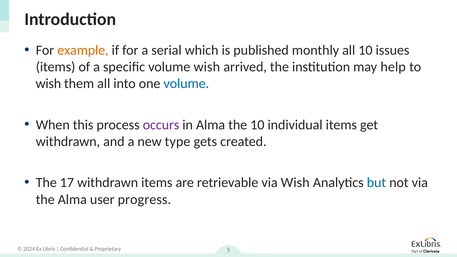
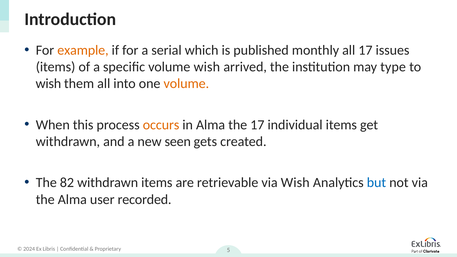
all 10: 10 -> 17 (365, 50)
help: help -> type (393, 67)
volume colour: blue -> orange (186, 84)
occurs colour: purple -> orange (161, 125)
the 10: 10 -> 17 (257, 125)
type: type -> seen (178, 142)
17: 17 -> 82 (67, 183)
progress: progress -> recorded (145, 199)
